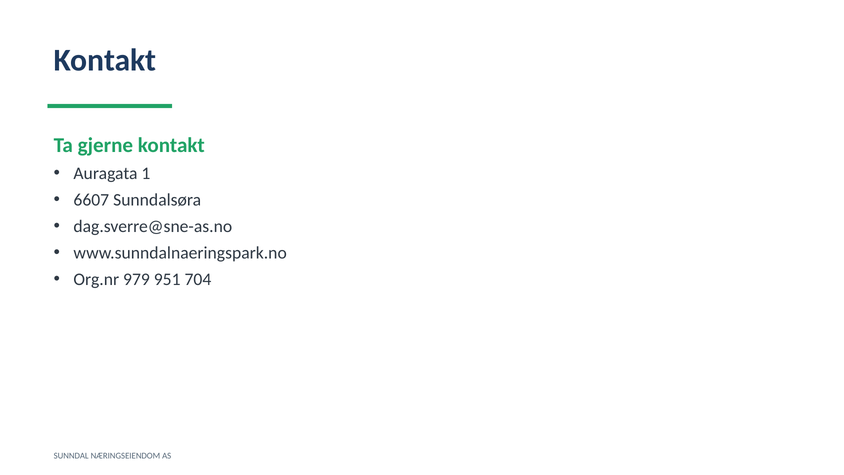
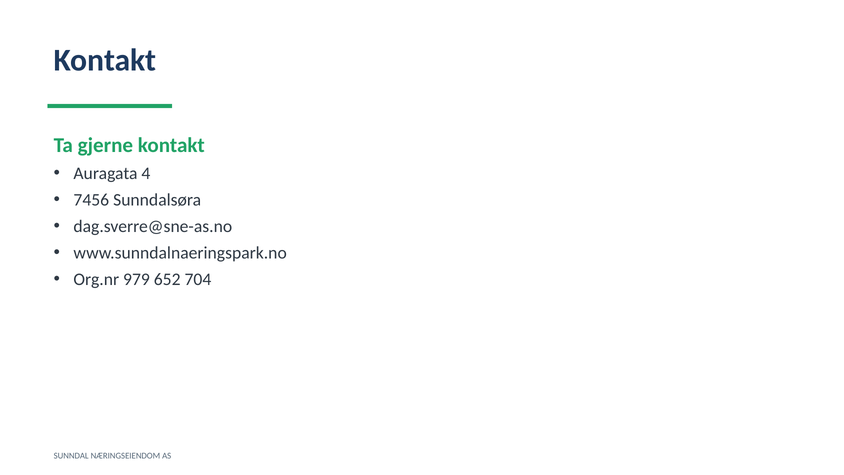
1: 1 -> 4 (146, 174)
6607: 6607 -> 7456 (91, 200)
951: 951 -> 652 (167, 279)
